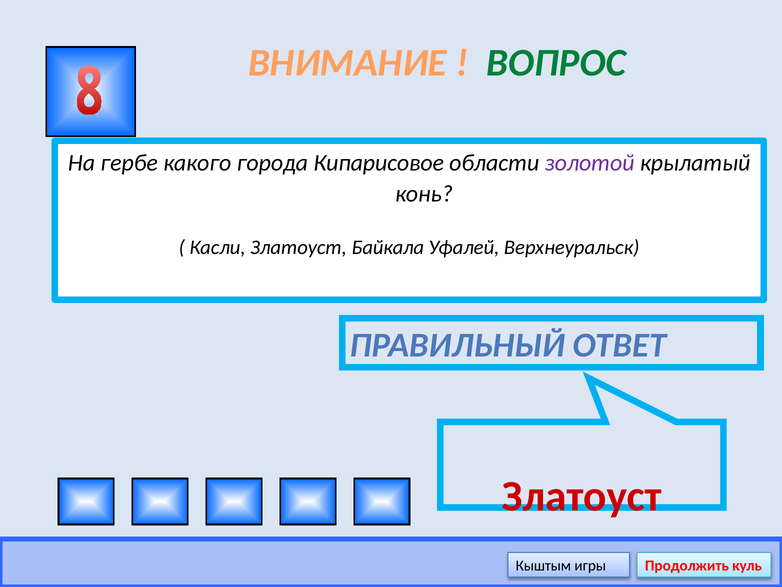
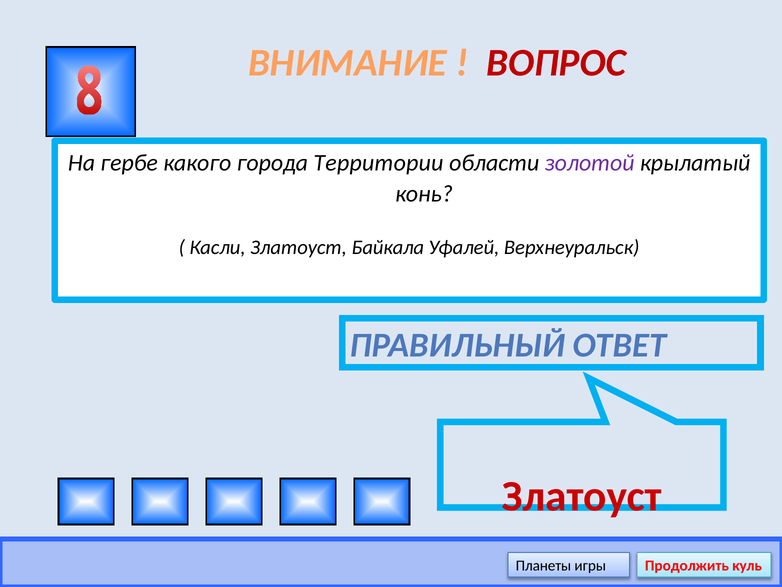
ВОПРОС colour: green -> red (556, 63)
Кипарисовое: Кипарисовое -> Территории (379, 163)
Кыштым: Кыштым -> Планеты (543, 565)
